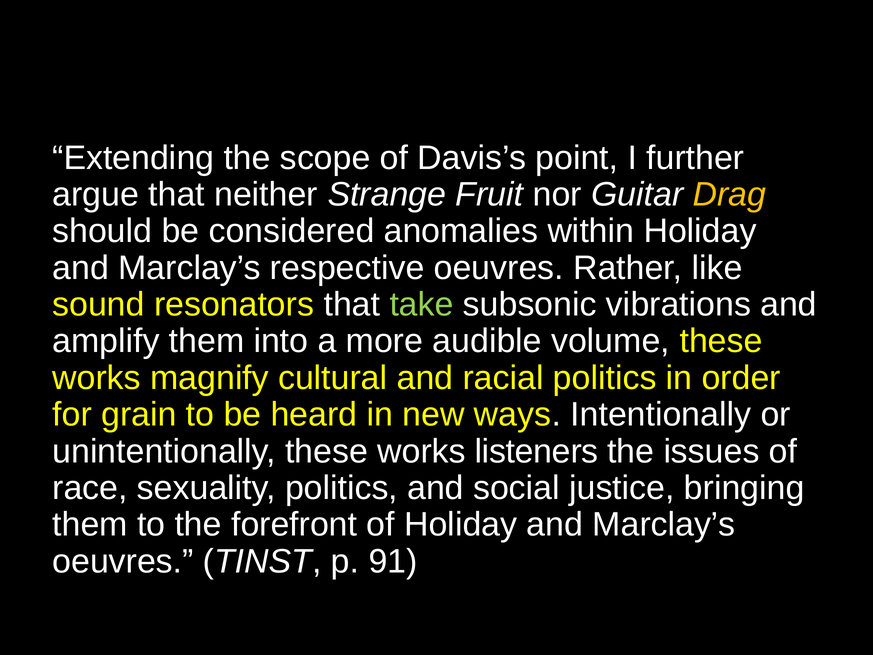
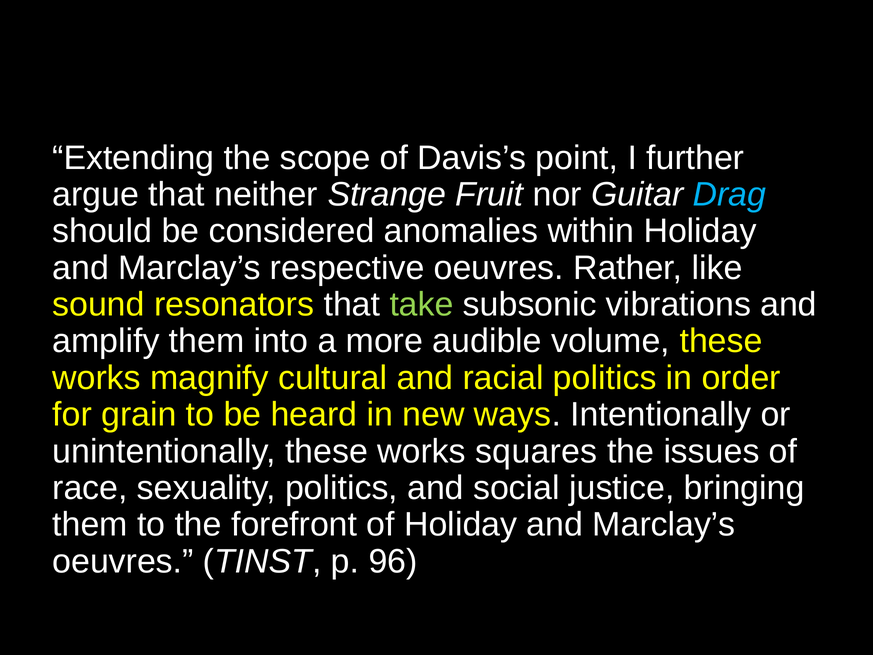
Drag colour: yellow -> light blue (729, 194)
listeners: listeners -> squares (536, 451)
91: 91 -> 96 (393, 561)
